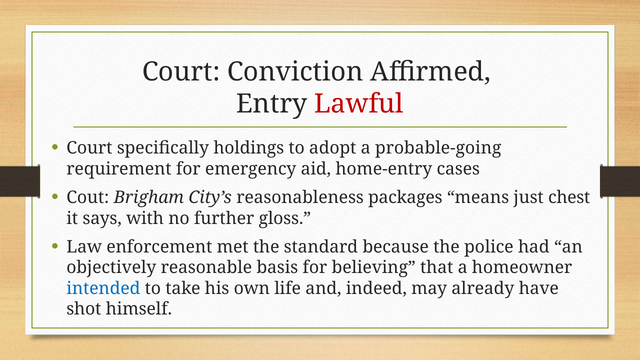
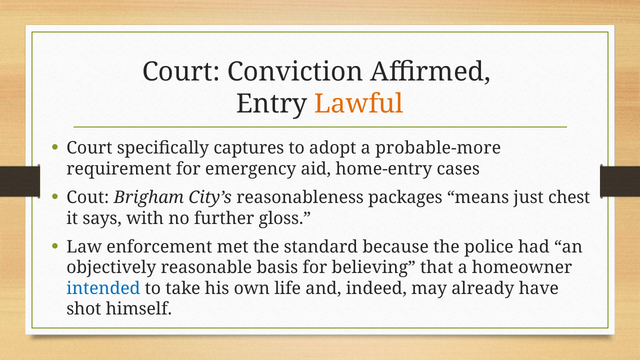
Lawful colour: red -> orange (359, 104)
holdings: holdings -> captures (249, 148)
probable-going: probable-going -> probable-more (438, 148)
